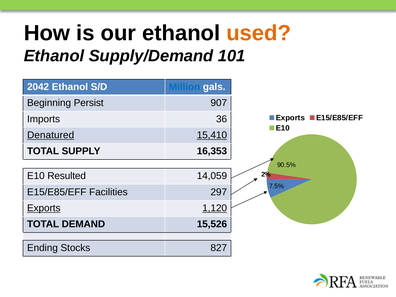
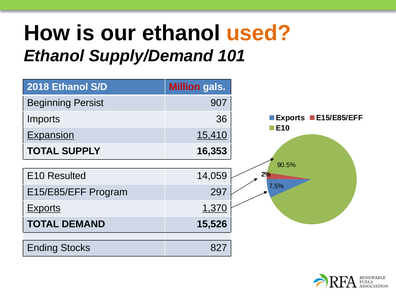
2042: 2042 -> 2018 (38, 87)
Million colour: blue -> red (185, 87)
Denatured: Denatured -> Expansion (51, 135)
Facilities: Facilities -> Program (108, 192)
1,120: 1,120 -> 1,370 (215, 208)
